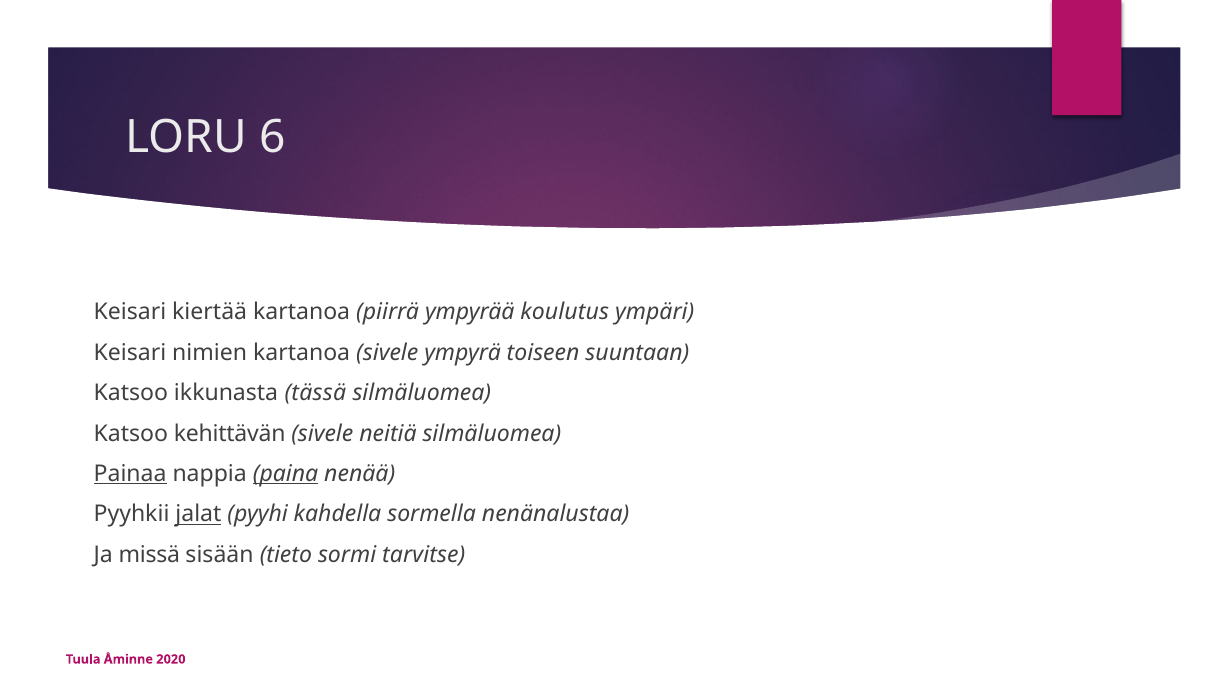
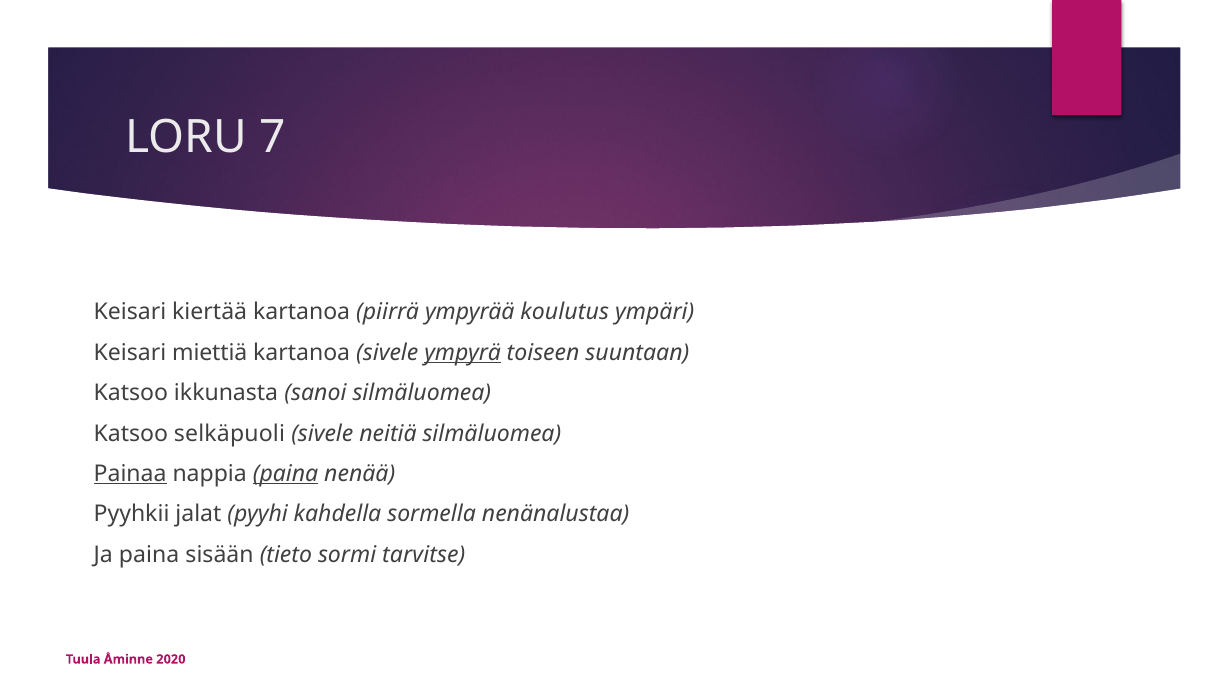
6: 6 -> 7 (272, 137)
nimien: nimien -> miettiä (210, 353)
ympyrä underline: none -> present (463, 353)
tässä: tässä -> sanoi (315, 393)
kehittävän: kehittävän -> selkäpuoli (229, 434)
jalat underline: present -> none (198, 515)
Ja missä: missä -> paina (149, 555)
